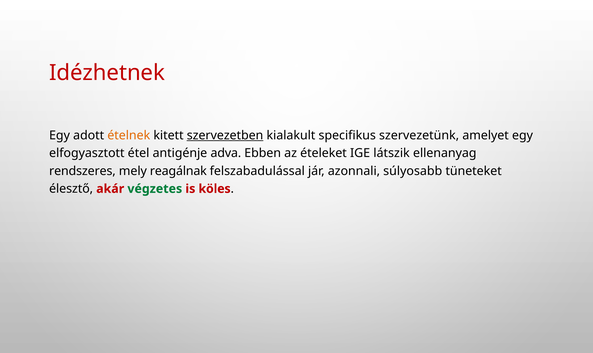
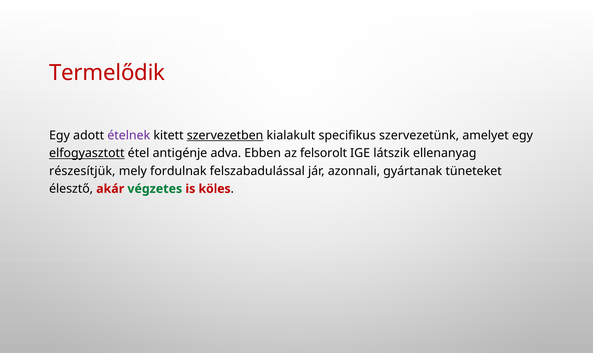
Idézhetnek: Idézhetnek -> Termelődik (107, 73)
ételnek colour: orange -> purple (129, 135)
elfogyasztott underline: none -> present (87, 153)
ételeket: ételeket -> felsorolt (324, 153)
rendszeres: rendszeres -> részesítjük (82, 171)
reagálnak: reagálnak -> fordulnak (178, 171)
súlyosabb: súlyosabb -> gyártanak (413, 171)
